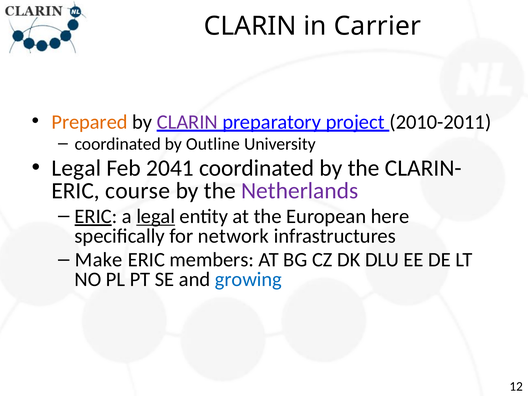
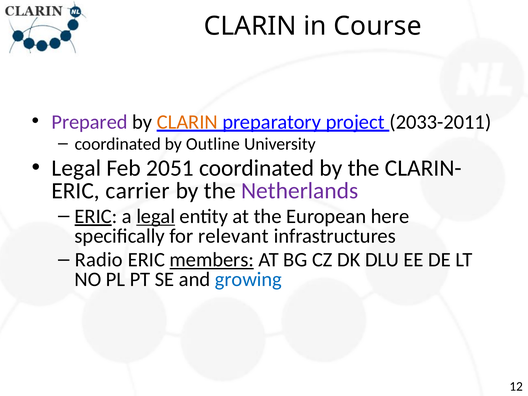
Carrier: Carrier -> Course (377, 26)
Prepared colour: orange -> purple (90, 122)
CLARIN colour: purple -> orange (187, 122)
2010-2011: 2010-2011 -> 2033-2011 (440, 122)
2041: 2041 -> 2051 (170, 168)
course: course -> carrier (138, 191)
network: network -> relevant (233, 236)
Make: Make -> Radio (99, 260)
members underline: none -> present (212, 260)
